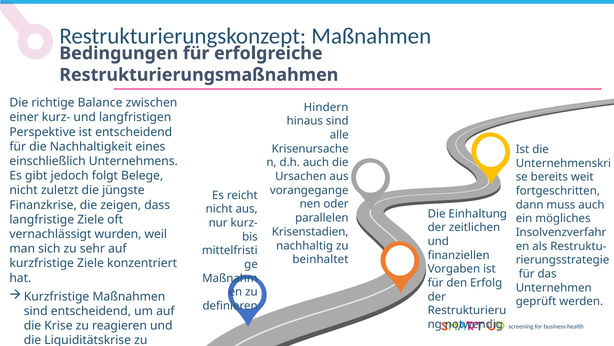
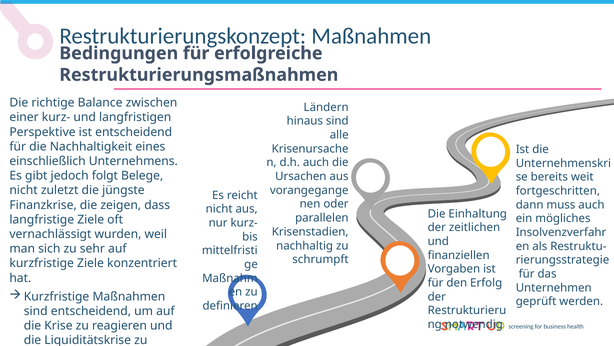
Hindern: Hindern -> Ländern (326, 107)
beinhaltet: beinhaltet -> schrumpft (320, 259)
